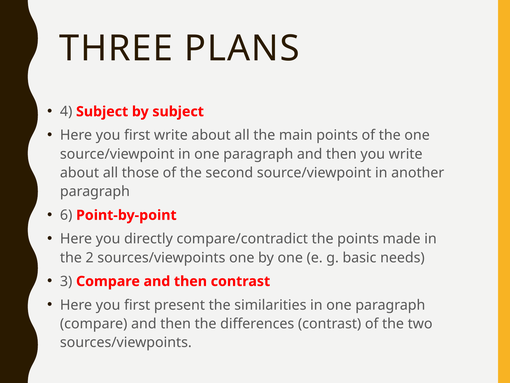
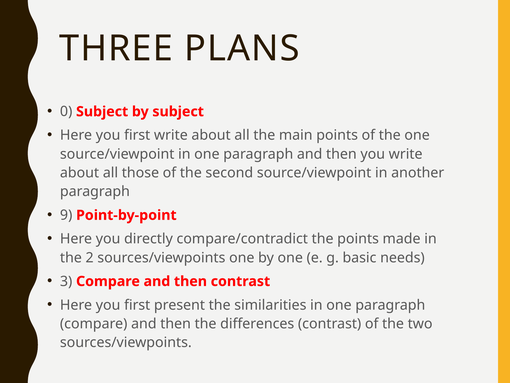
4: 4 -> 0 (66, 111)
6: 6 -> 9 (66, 215)
